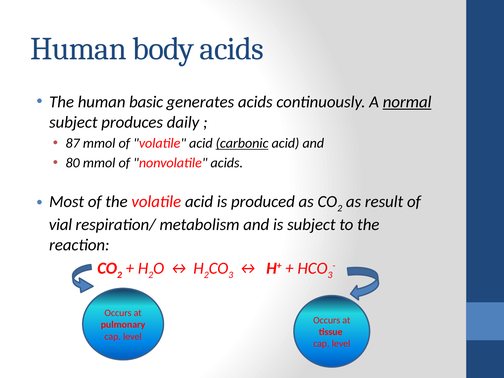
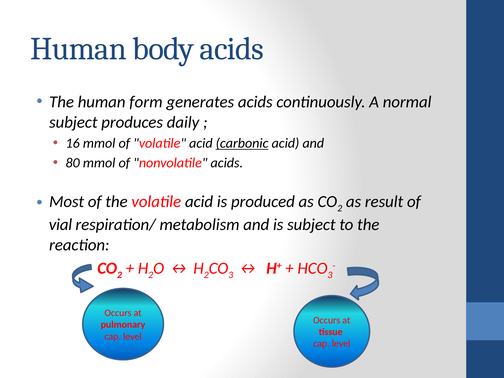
basic: basic -> form (146, 102)
normal underline: present -> none (407, 102)
87: 87 -> 16 (73, 143)
